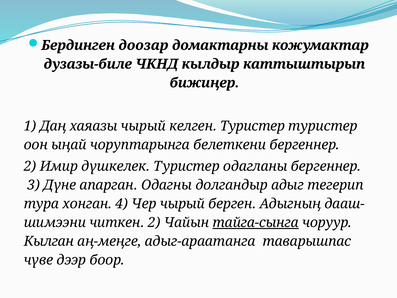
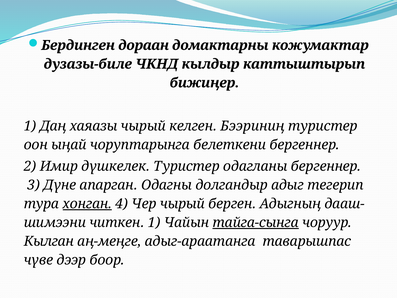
доозар: доозар -> дораан (144, 45)
келген Туристер: Туристер -> Бээриниӊ (252, 126)
хонган underline: none -> present (87, 204)
читкен 2: 2 -> 1 (154, 222)
